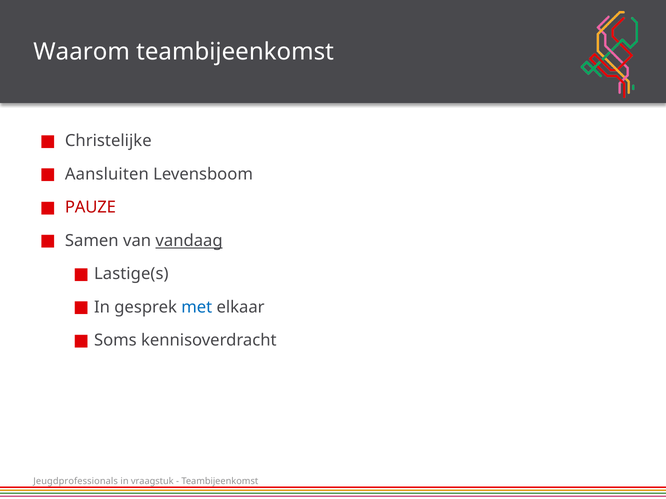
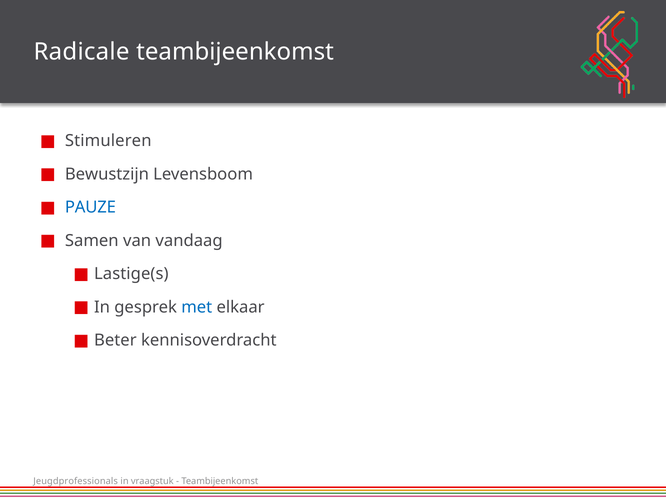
Waarom: Waarom -> Radicale (82, 52)
Christelijke: Christelijke -> Stimuleren (108, 141)
Aansluiten: Aansluiten -> Bewustzijn (107, 174)
PAUZE colour: red -> blue (90, 208)
vandaag underline: present -> none (189, 241)
Soms: Soms -> Beter (115, 341)
